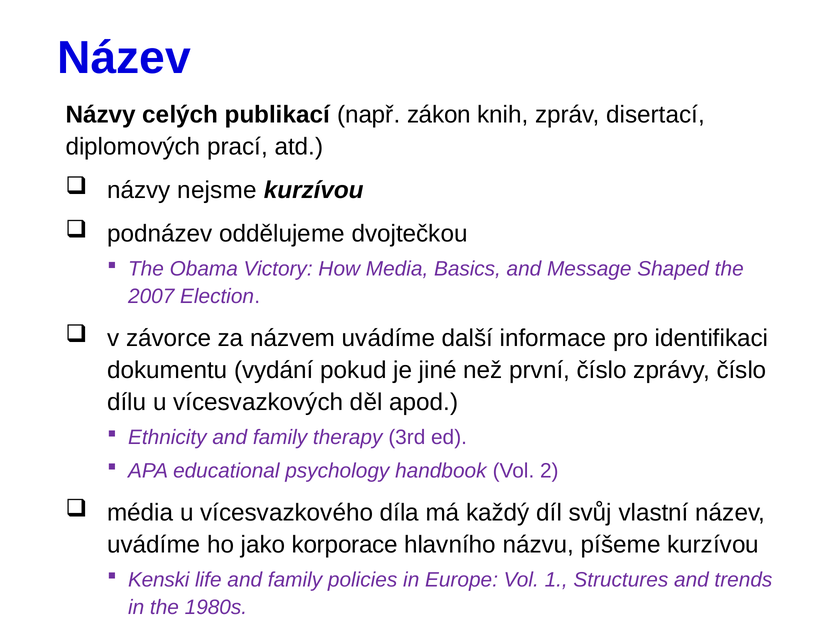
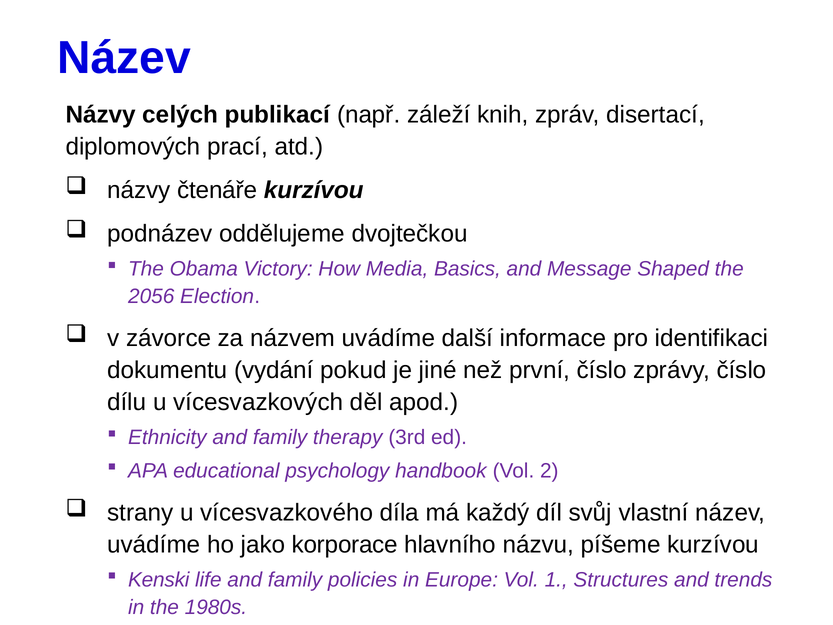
zákon: zákon -> záleží (439, 115)
nejsme: nejsme -> čtenáře (217, 190)
2007: 2007 -> 2056 (151, 296)
média: média -> strany (140, 512)
